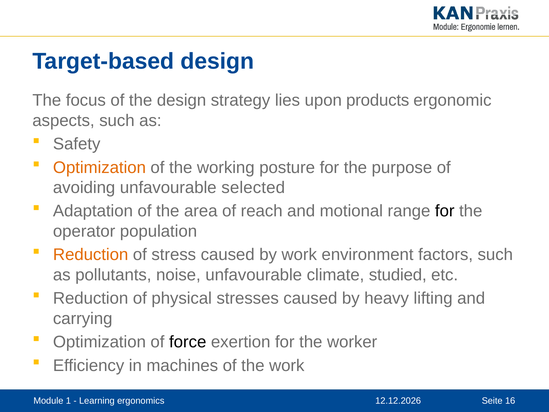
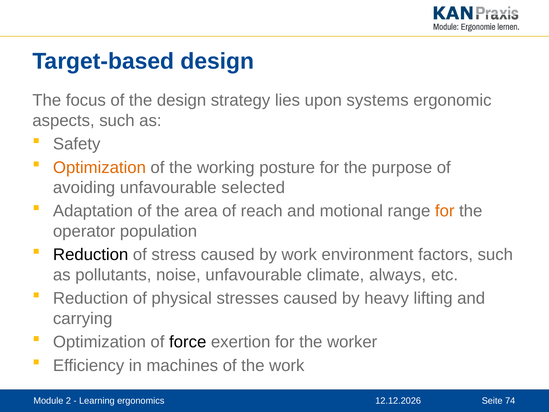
products: products -> systems (378, 100)
for colour: black -> orange (445, 211)
Reduction colour: orange -> black (91, 255)
studied: studied -> always (398, 275)
1: 1 -> 2 (68, 401)
16: 16 -> 74 (510, 401)
